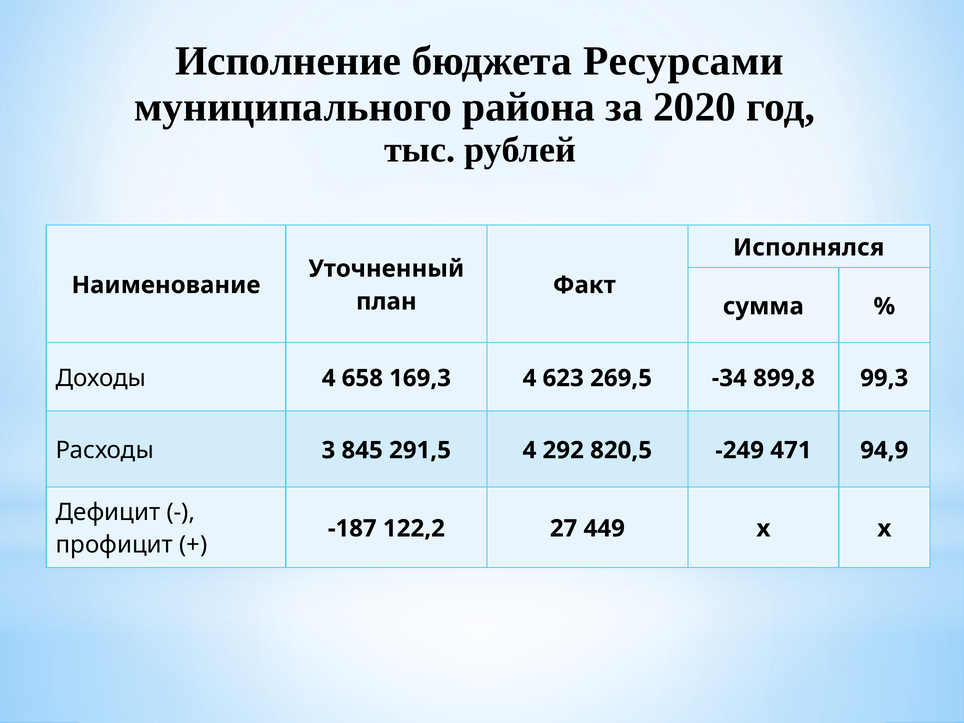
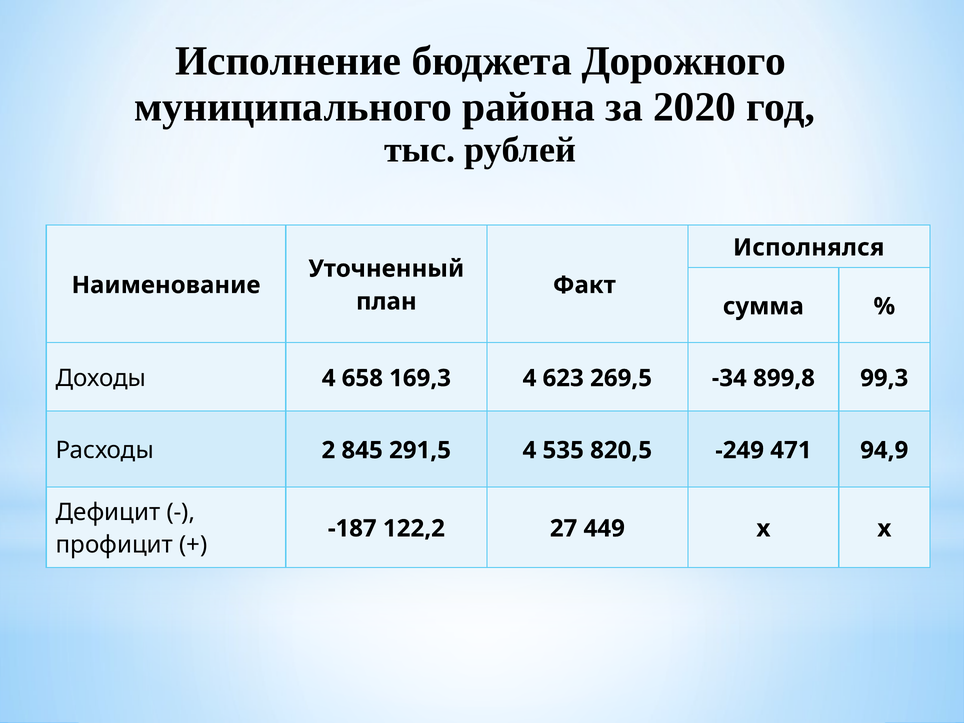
Ресурсами: Ресурсами -> Дорожного (684, 61)
3: 3 -> 2 (328, 450)
292: 292 -> 535 (563, 450)
